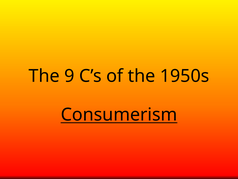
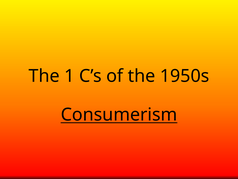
9: 9 -> 1 (69, 76)
